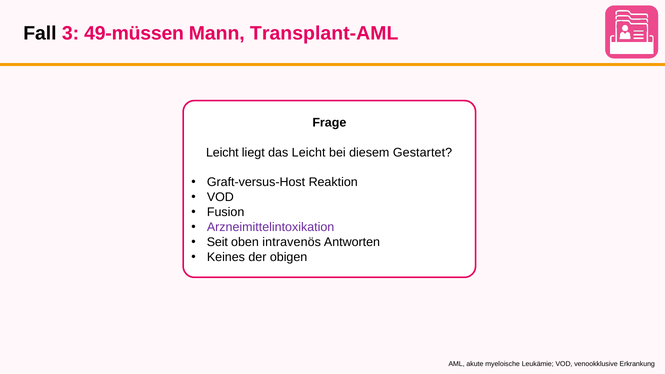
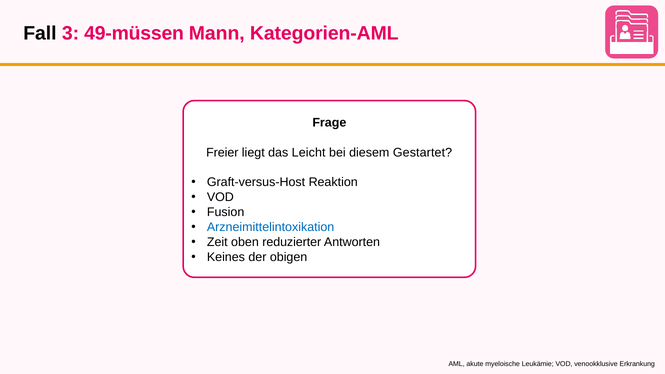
Transplant-AML: Transplant-AML -> Kategorien-AML (324, 33)
Leicht: Leicht -> Freier (222, 152)
Arzneimittelintoxikation colour: purple -> blue (271, 227)
Seit: Seit -> Zeit (217, 242)
intravenös: intravenös -> reduzierter (292, 242)
